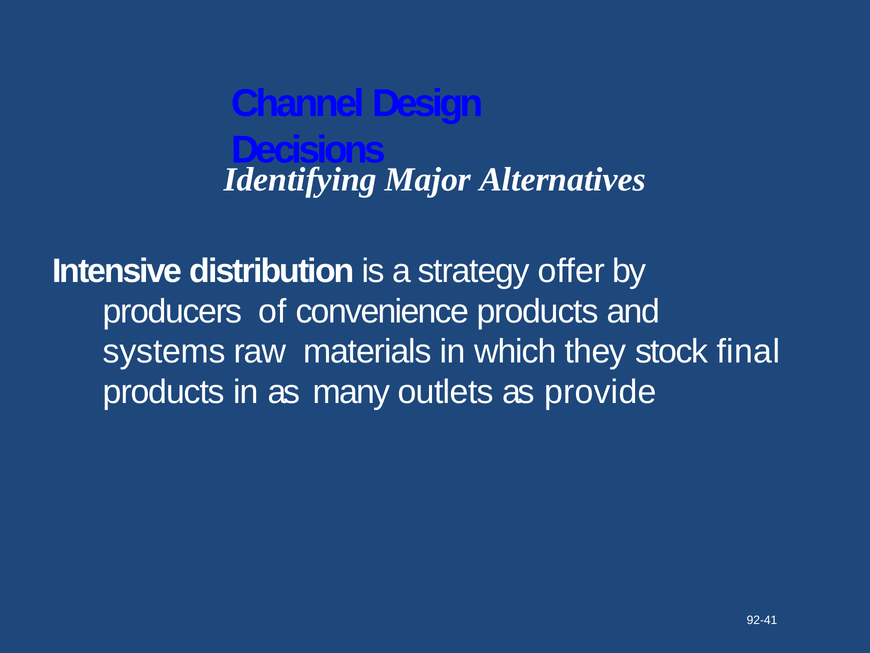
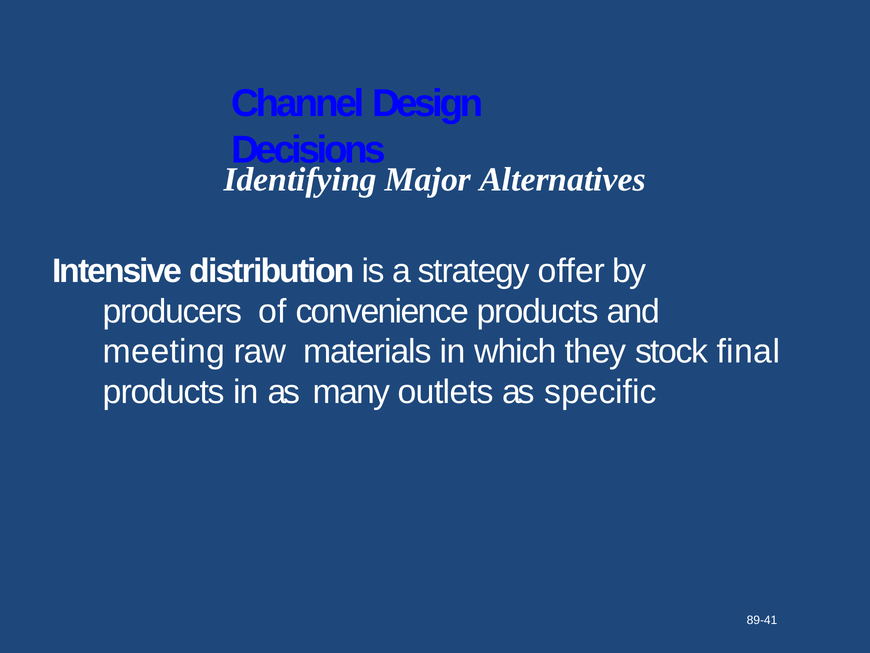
systems: systems -> meeting (164, 351)
provide: provide -> specific (600, 392)
92-41: 92-41 -> 89-41 (762, 620)
